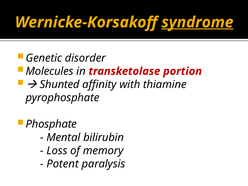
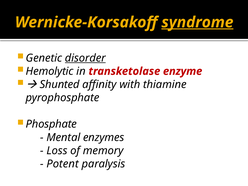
disorder underline: none -> present (85, 58)
Molecules: Molecules -> Hemolytic (50, 71)
portion: portion -> enzyme (183, 71)
bilirubin: bilirubin -> enzymes (104, 137)
